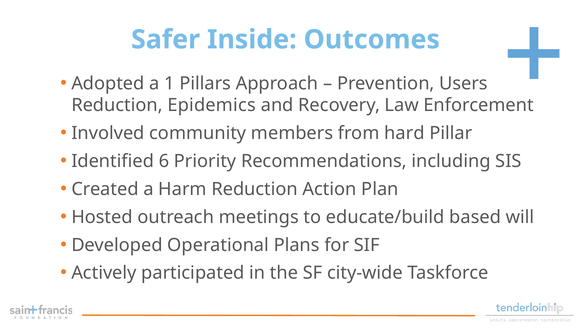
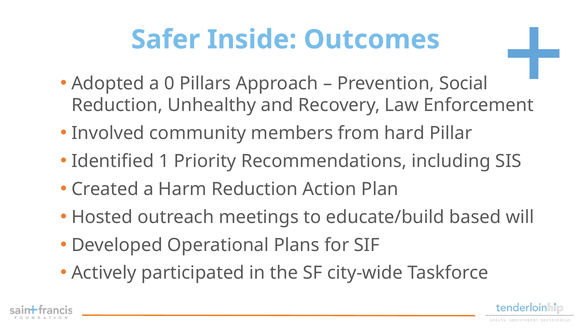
1: 1 -> 0 (169, 84)
Users: Users -> Social (464, 84)
Epidemics: Epidemics -> Unhealthy (212, 105)
6: 6 -> 1 (164, 161)
